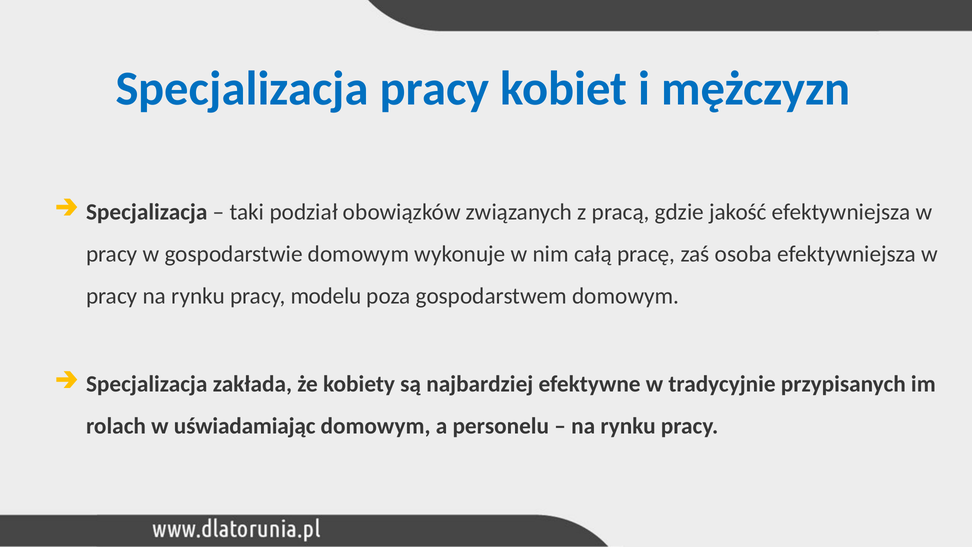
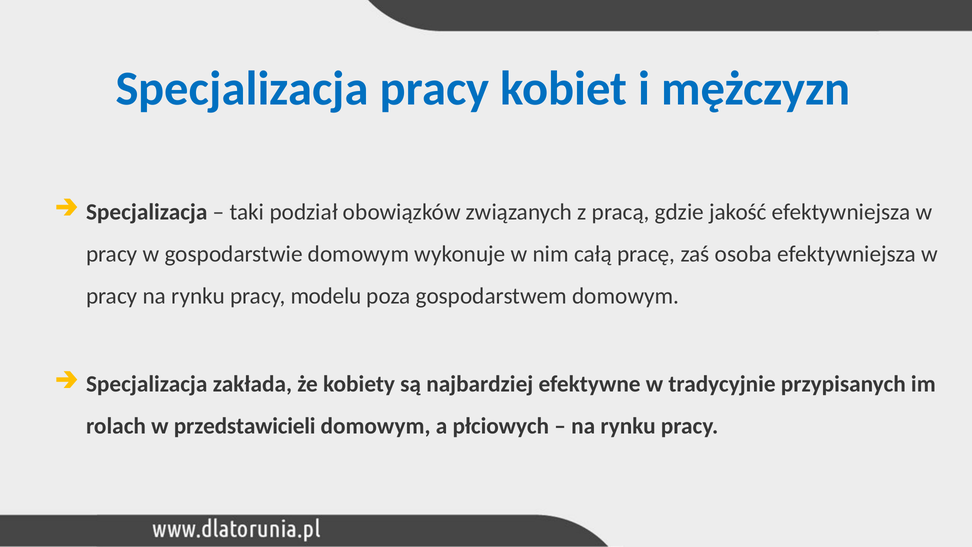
uświadamiając: uświadamiając -> przedstawicieli (245, 426)
personelu: personelu -> płciowych (501, 426)
